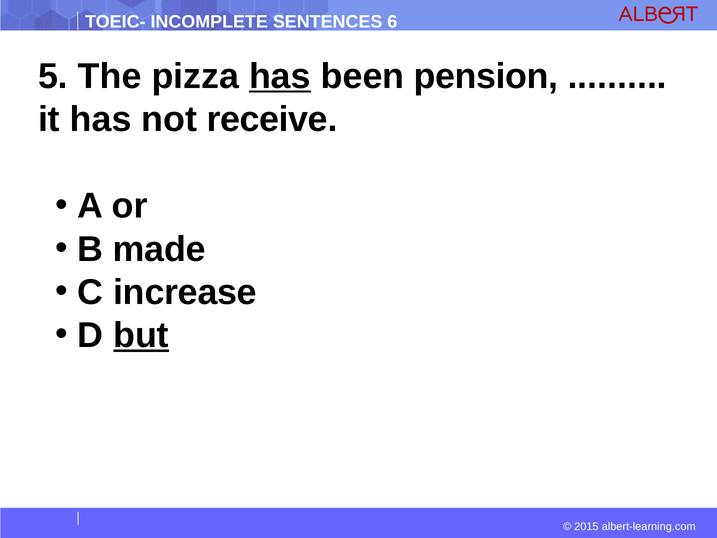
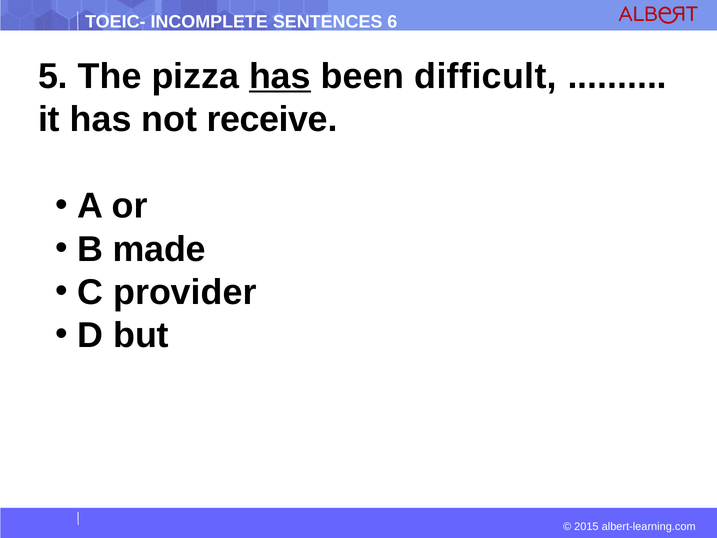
pension: pension -> difficult (486, 76)
increase: increase -> provider (185, 292)
but underline: present -> none (141, 335)
